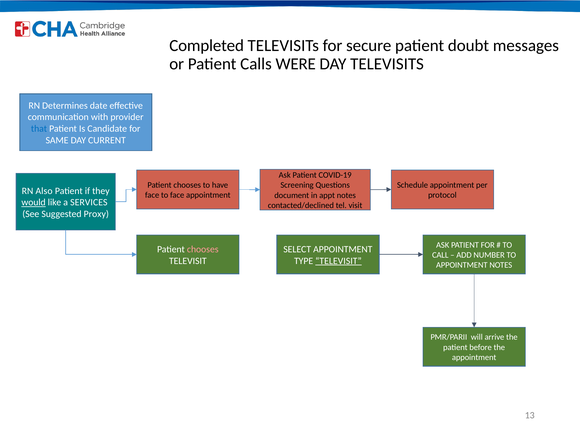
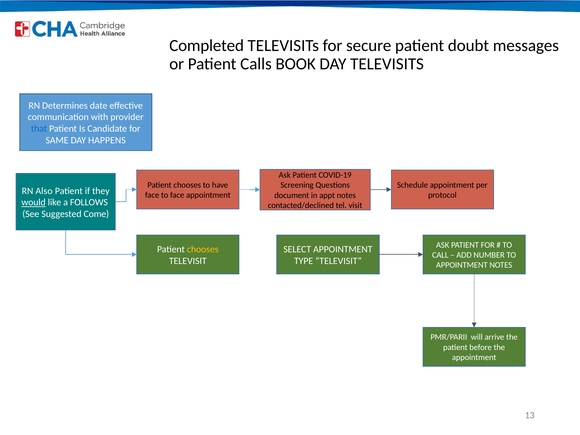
WERE: WERE -> BOOK (296, 64)
CURRENT: CURRENT -> HAPPENS (107, 140)
SERVICES: SERVICES -> FOLLOWS (89, 202)
Proxy: Proxy -> Come (96, 214)
chooses colour: pink -> yellow (203, 249)
TELEVISIT underline: present -> none (338, 261)
